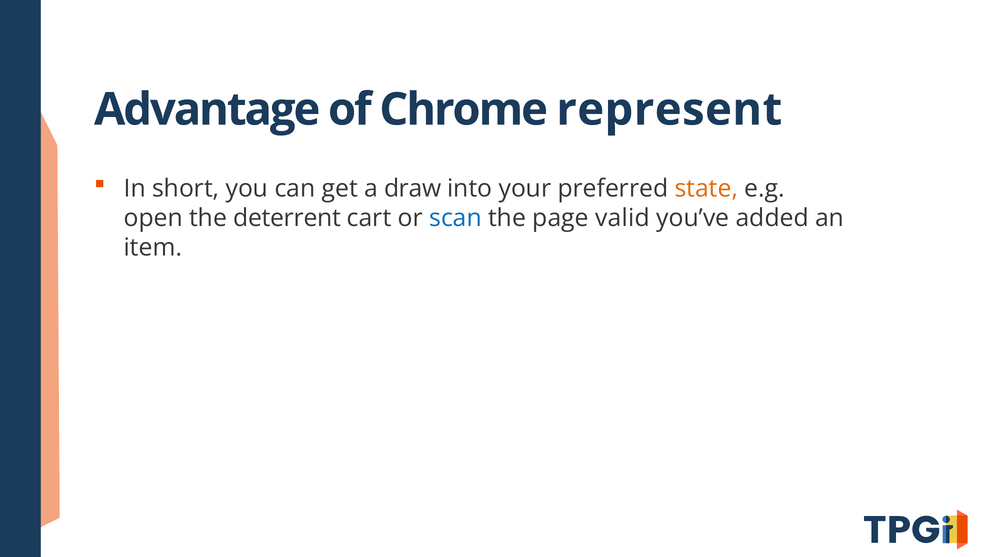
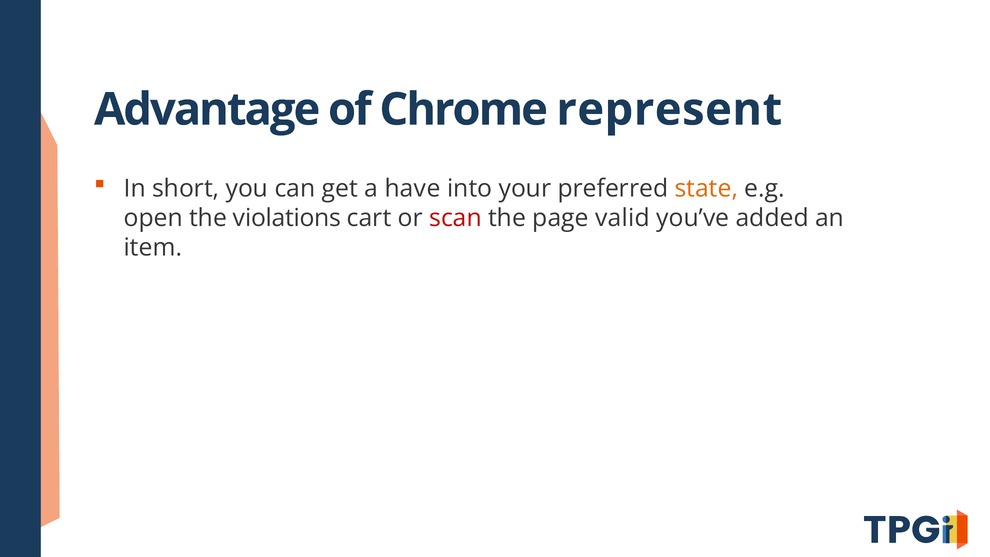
draw: draw -> have (412, 188)
deterrent: deterrent -> violations (287, 218)
scan colour: blue -> red (455, 218)
